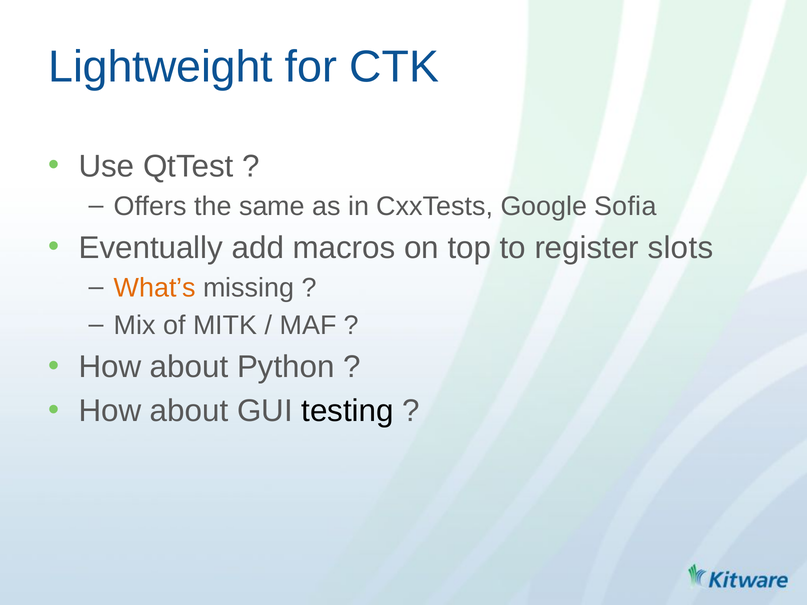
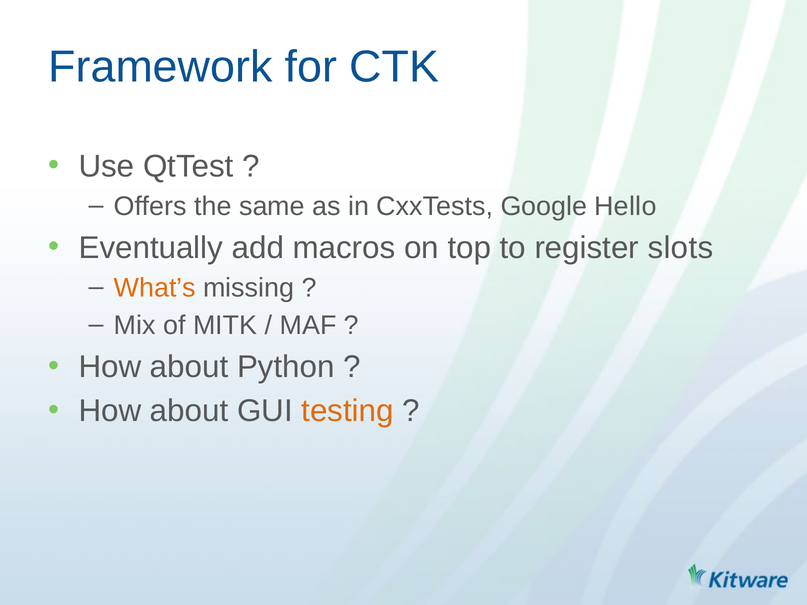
Lightweight: Lightweight -> Framework (160, 67)
Sofia: Sofia -> Hello (625, 206)
testing colour: black -> orange (348, 411)
